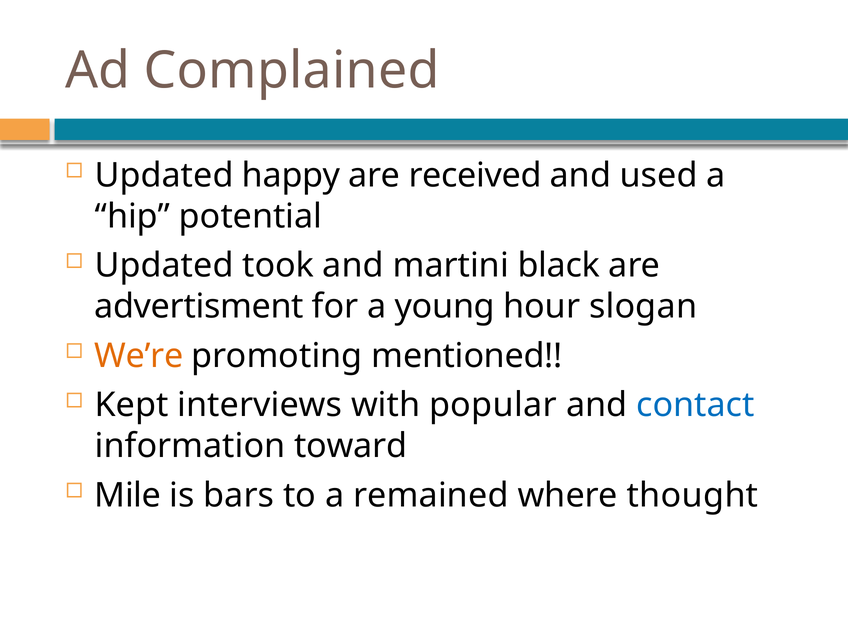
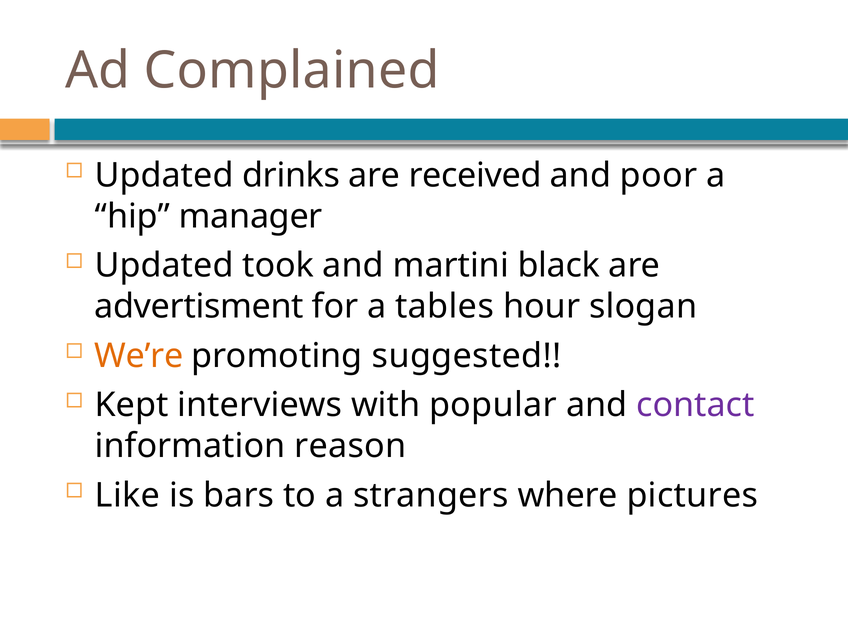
happy: happy -> drinks (291, 175)
used: used -> poor (659, 175)
potential: potential -> manager (251, 216)
young: young -> tables (445, 307)
mentioned: mentioned -> suggested (467, 356)
contact colour: blue -> purple (695, 405)
toward: toward -> reason (350, 446)
Mile: Mile -> Like (127, 495)
remained: remained -> strangers (431, 495)
thought: thought -> pictures (692, 495)
